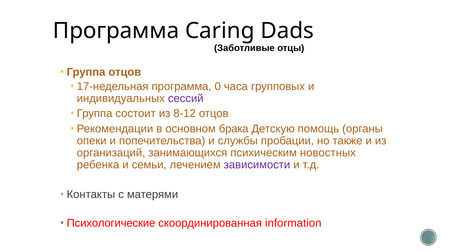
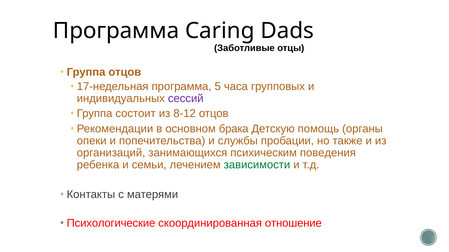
0: 0 -> 5 (218, 87)
новостных: новостных -> поведения (328, 153)
зависимости colour: purple -> green (257, 165)
information: information -> отношение (293, 223)
